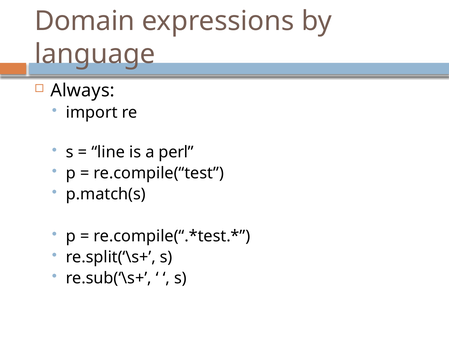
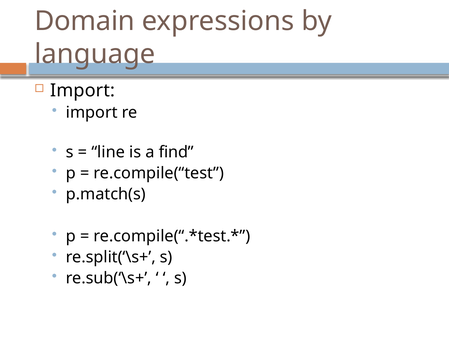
Always: Always -> Import (83, 90)
perl: perl -> find (176, 152)
